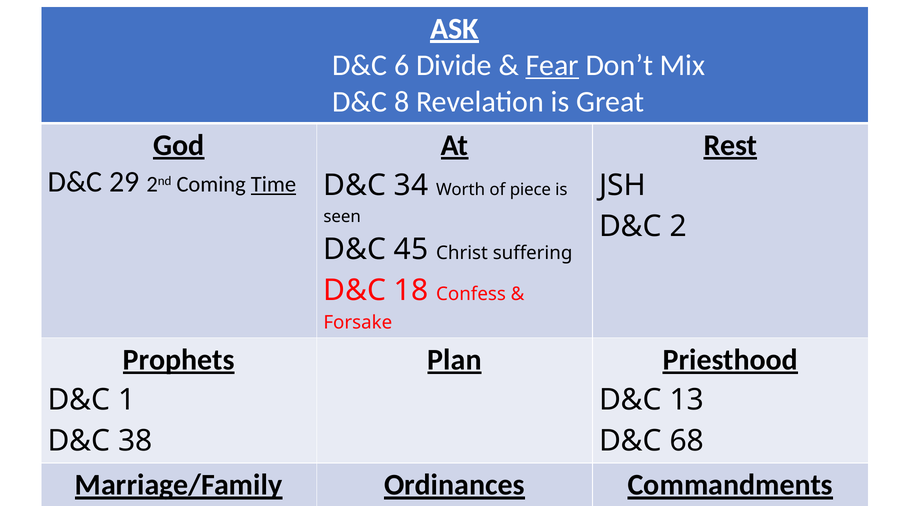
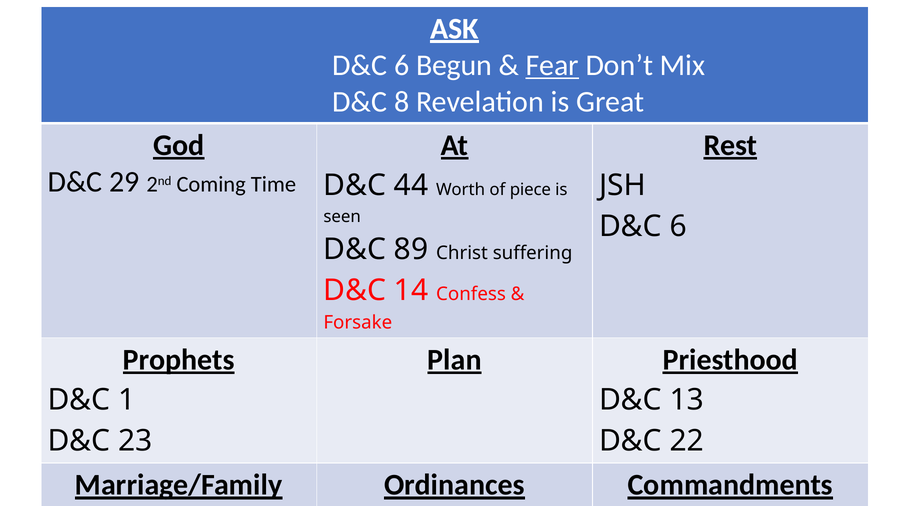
Divide: Divide -> Begun (454, 65)
Time underline: present -> none (273, 184)
34: 34 -> 44 (411, 185)
2: 2 -> 6 (678, 226)
45: 45 -> 89 (411, 249)
18: 18 -> 14 (411, 290)
38: 38 -> 23 (135, 441)
68: 68 -> 22 (687, 441)
